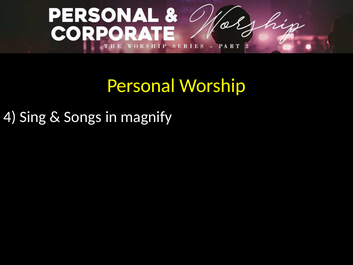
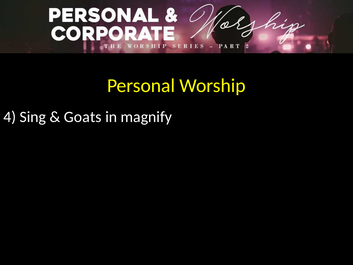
Songs: Songs -> Goats (83, 117)
